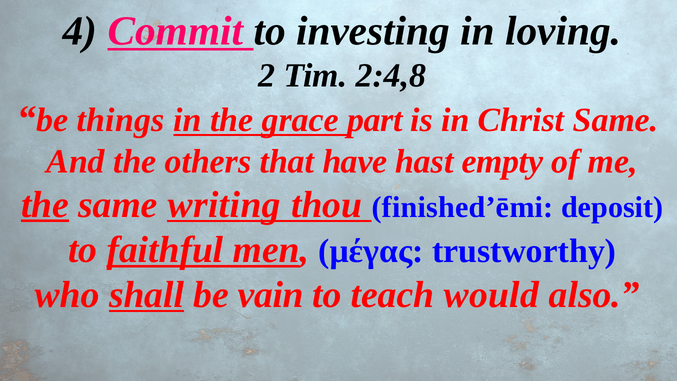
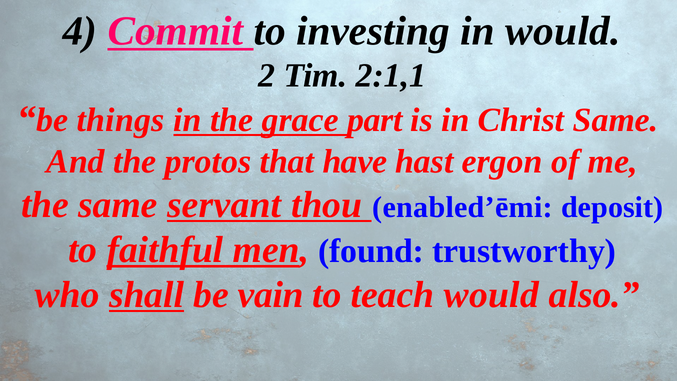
in loving: loving -> would (563, 31)
2:4,8: 2:4,8 -> 2:1,1 (391, 76)
others: others -> protos (208, 161)
empty: empty -> ergon (502, 161)
the underline: present -> none (45, 204)
writing: writing -> servant (224, 204)
finished’ēmi: finished’ēmi -> enabled’ēmi (463, 207)
μέγας: μέγας -> found (371, 251)
